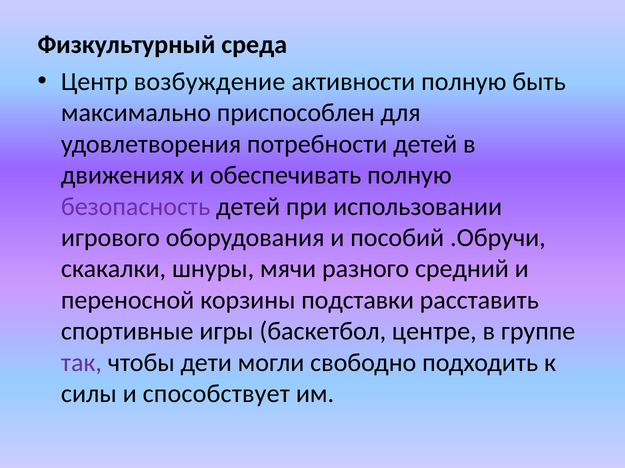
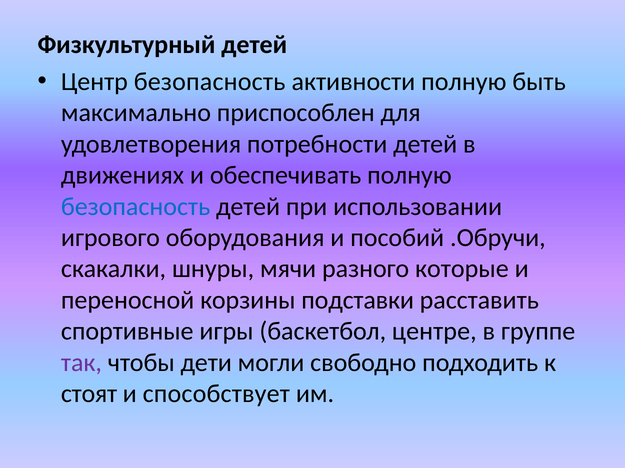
Физкультурный среда: среда -> детей (254, 45)
Центр возбуждение: возбуждение -> безопасность (210, 82)
безопасность colour: purple -> blue (136, 207)
средний: средний -> которые (462, 269)
силы: силы -> стоят (89, 394)
